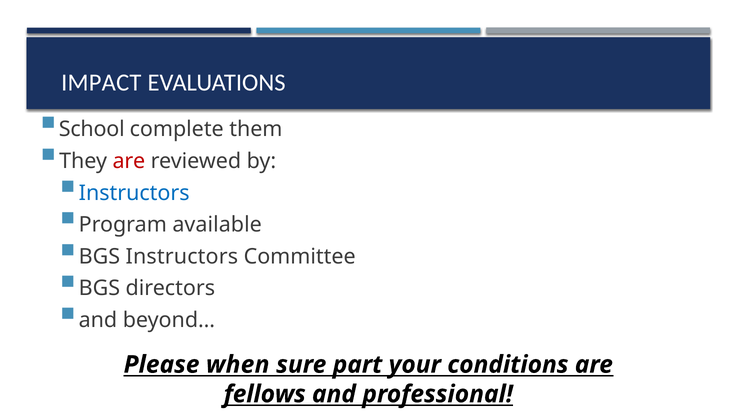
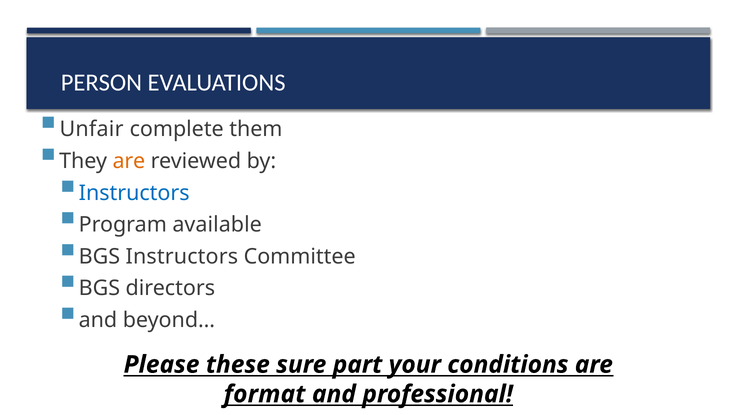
IMPACT: IMPACT -> PERSON (101, 83)
School: School -> Unfair (92, 129)
are colour: red -> orange (129, 161)
when: when -> these (238, 364)
fellows: fellows -> format (265, 394)
